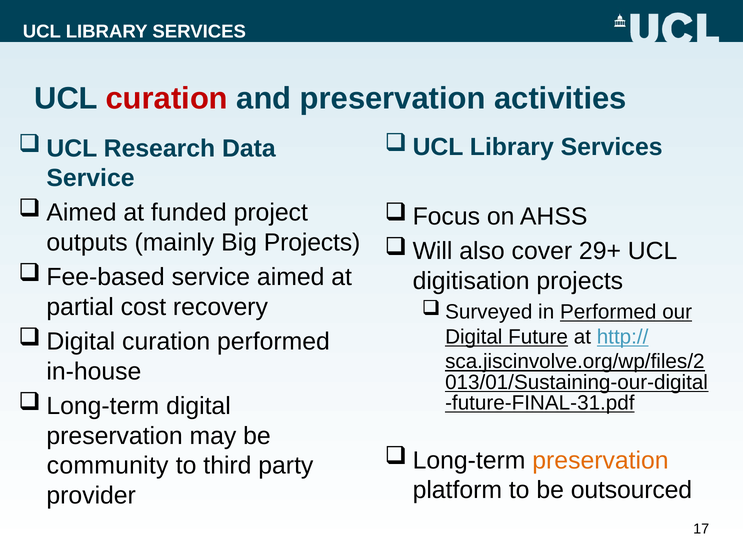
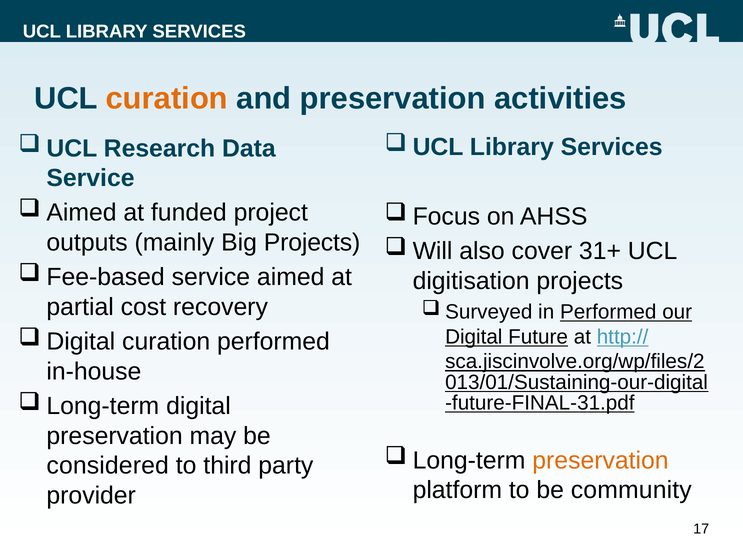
curation colour: red -> orange (167, 98)
29+: 29+ -> 31+ (600, 251)
community: community -> considered (108, 465)
outsourced: outsourced -> community (631, 489)
